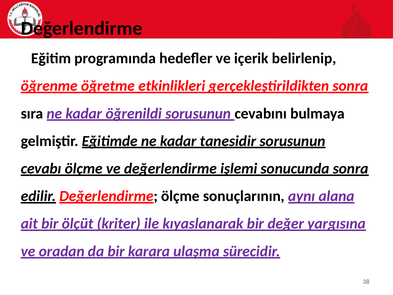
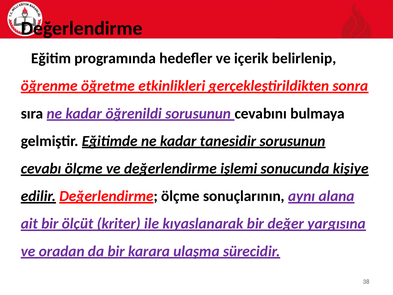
sonucunda sonra: sonra -> kişiye (351, 168)
